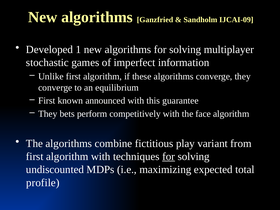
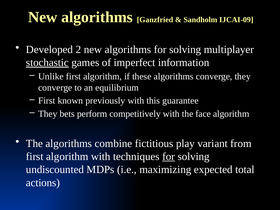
1: 1 -> 2 (78, 49)
stochastic underline: none -> present (47, 63)
announced: announced -> previously (105, 101)
profile: profile -> actions (43, 183)
